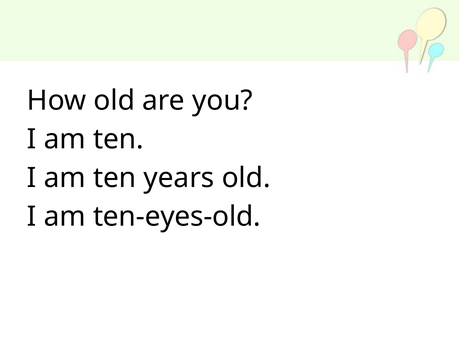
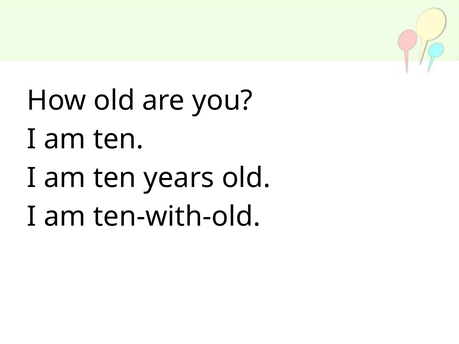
ten-eyes-old: ten-eyes-old -> ten-with-old (177, 217)
